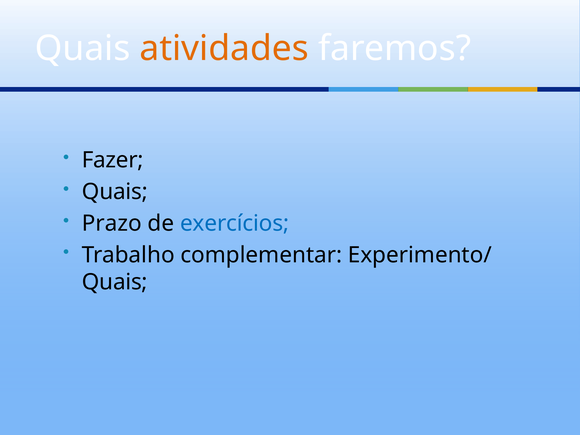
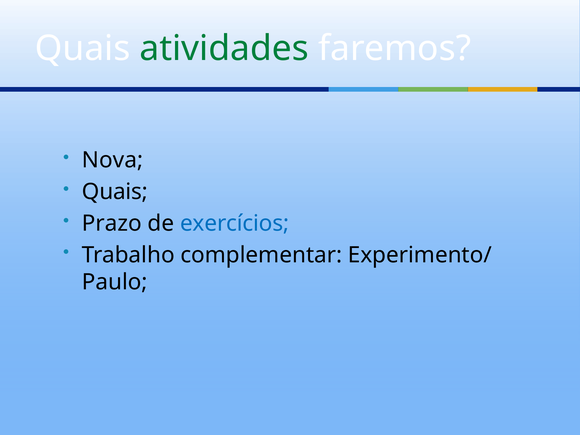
atividades colour: orange -> green (224, 48)
Fazer: Fazer -> Nova (113, 160)
Quais: Quais -> Paulo (115, 282)
